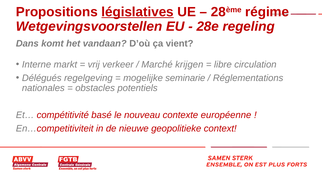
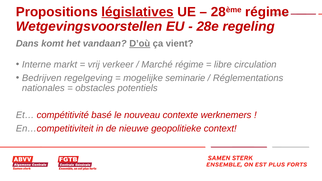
D’où underline: none -> present (140, 44)
Marché krijgen: krijgen -> régime (189, 64)
Délégués: Délégués -> Bedrijven (42, 78)
européenne: européenne -> werknemers (226, 115)
